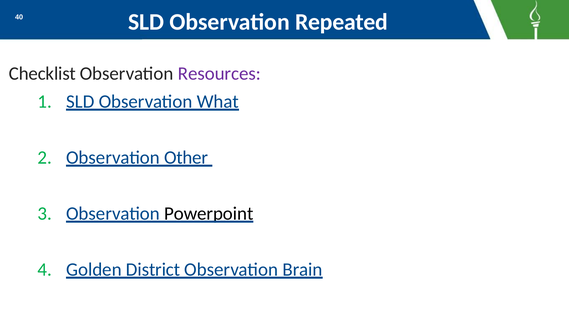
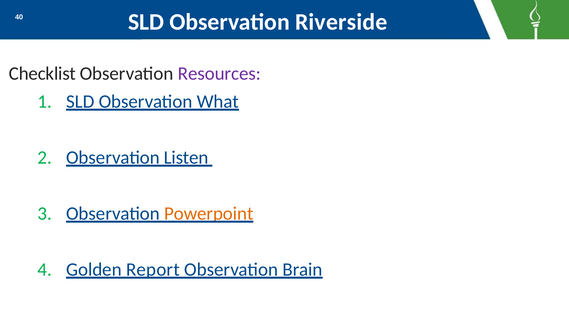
Repeated: Repeated -> Riverside (341, 22)
Other: Other -> Listen (186, 157)
Powerpoint colour: black -> orange (209, 214)
District: District -> Report (153, 270)
